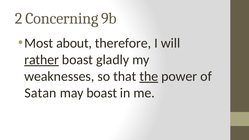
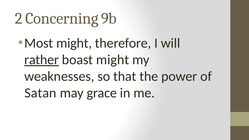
Most about: about -> might (74, 43)
boast gladly: gladly -> might (113, 60)
the underline: present -> none (149, 76)
may boast: boast -> grace (102, 93)
